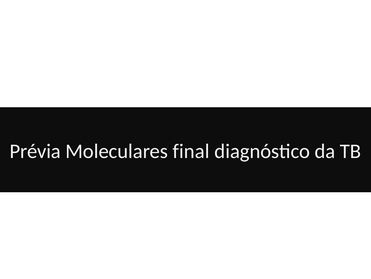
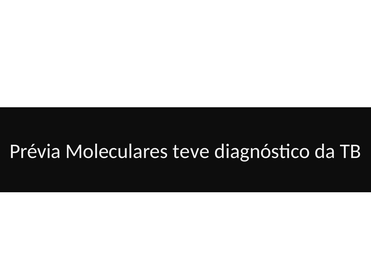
final: final -> teve (191, 151)
